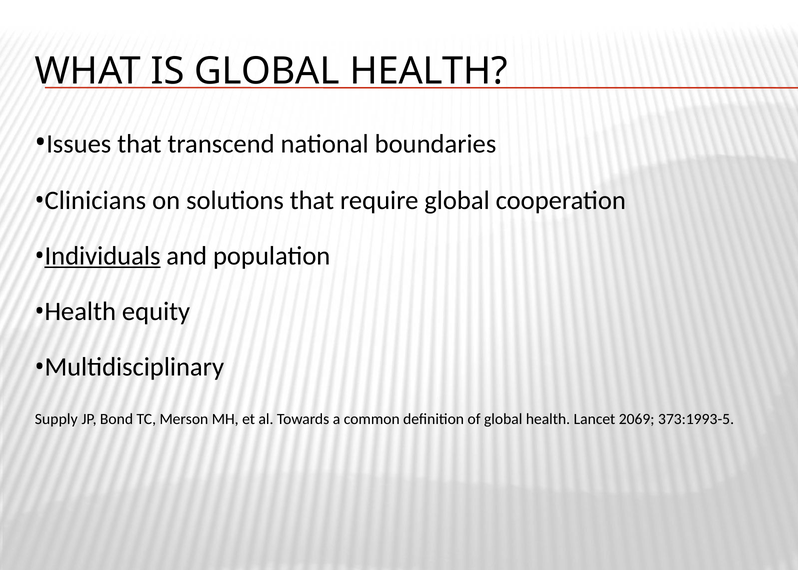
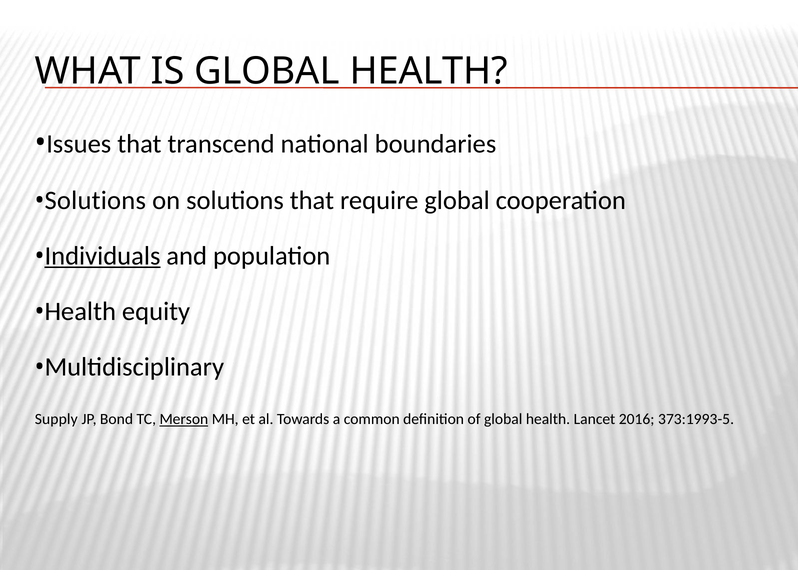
Clinicians: Clinicians -> Solutions (95, 200)
Merson underline: none -> present (184, 419)
2069: 2069 -> 2016 (637, 419)
